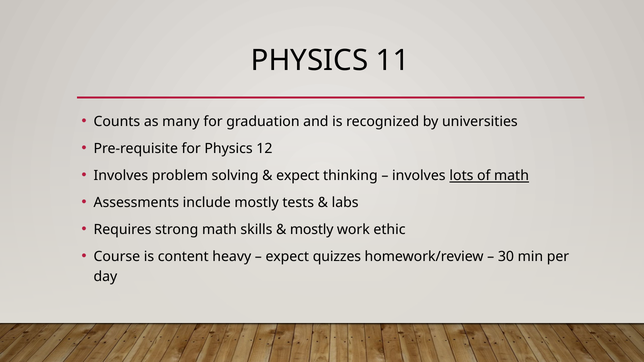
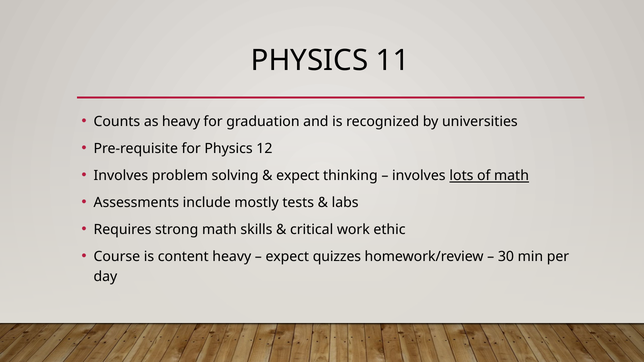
as many: many -> heavy (181, 122)
mostly: mostly -> critical (312, 230)
